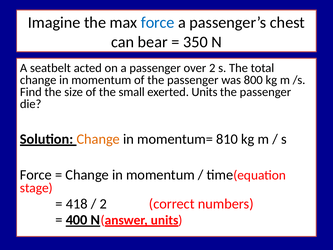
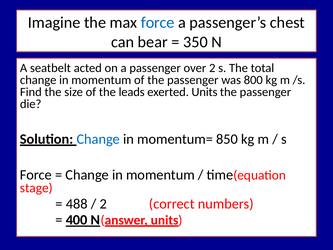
small: small -> leads (132, 92)
Change colour: orange -> blue (98, 139)
810: 810 -> 850 (227, 139)
418: 418 -> 488 (77, 204)
